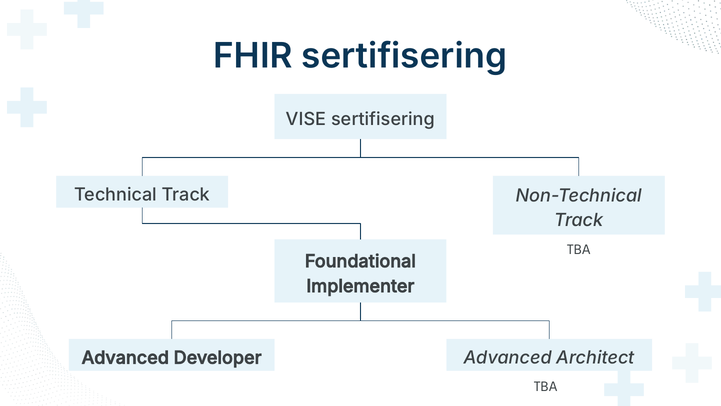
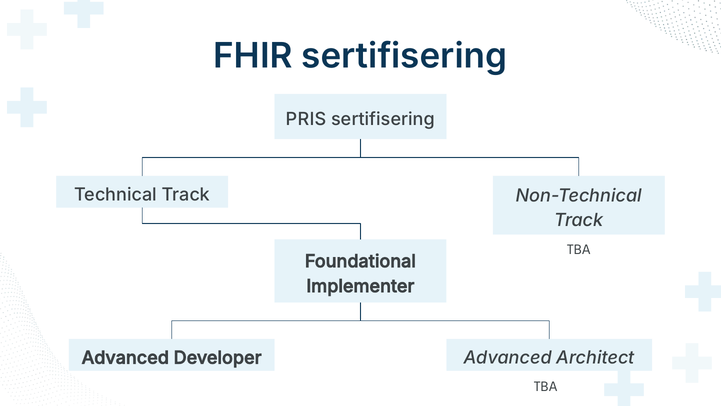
VISE: VISE -> PRIS (306, 119)
